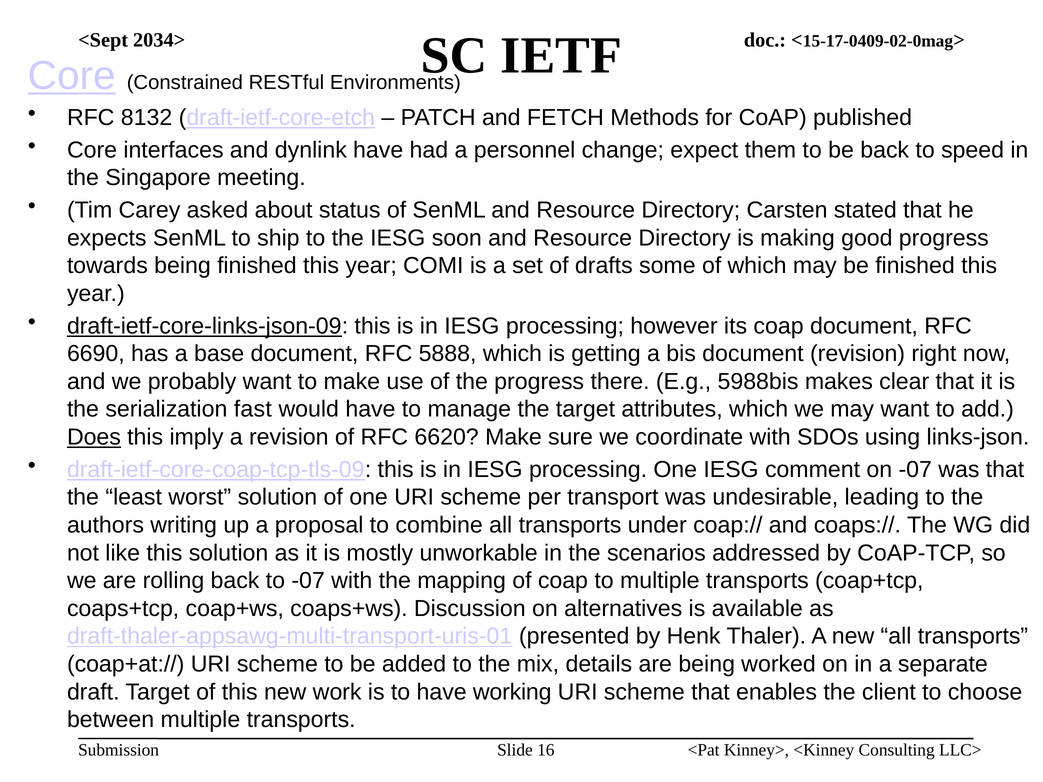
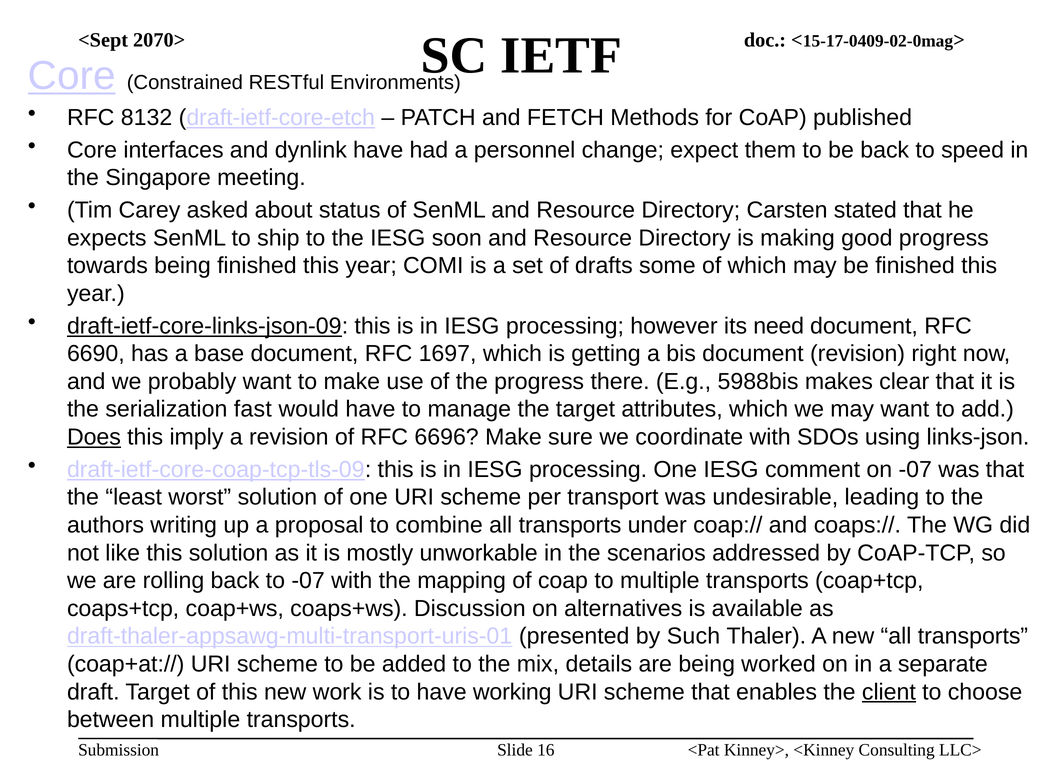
2034>: 2034> -> 2070> (159, 40)
its coap: coap -> need (779, 326)
5888: 5888 -> 1697 (448, 354)
6620: 6620 -> 6696 (447, 437)
Henk: Henk -> Such (693, 637)
client underline: none -> present (889, 692)
